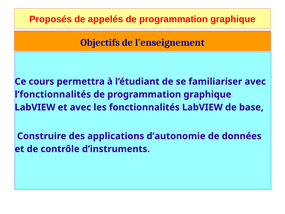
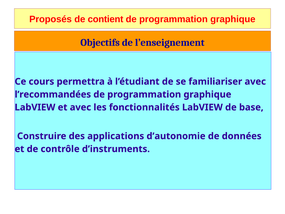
appelés: appelés -> contient (106, 19)
l’fonctionnalités: l’fonctionnalités -> l’recommandées (53, 94)
